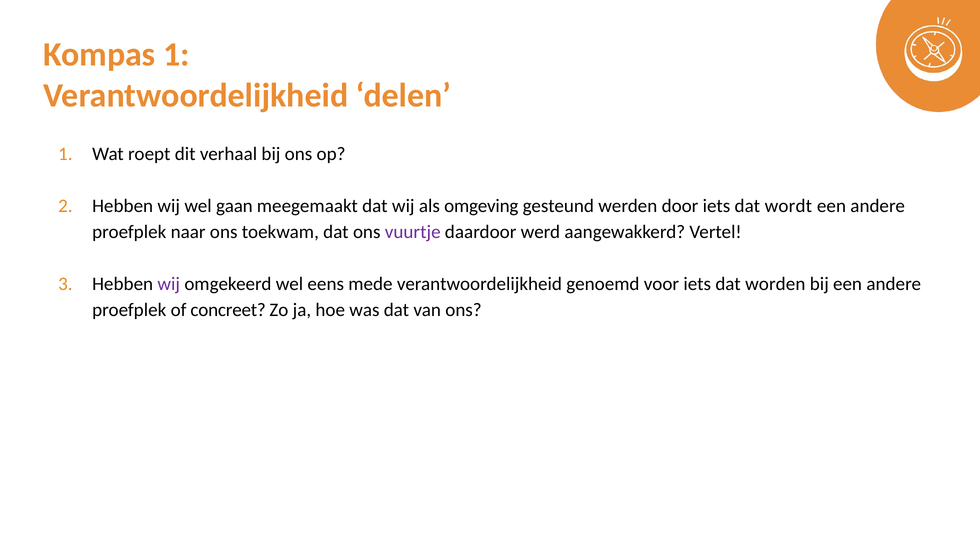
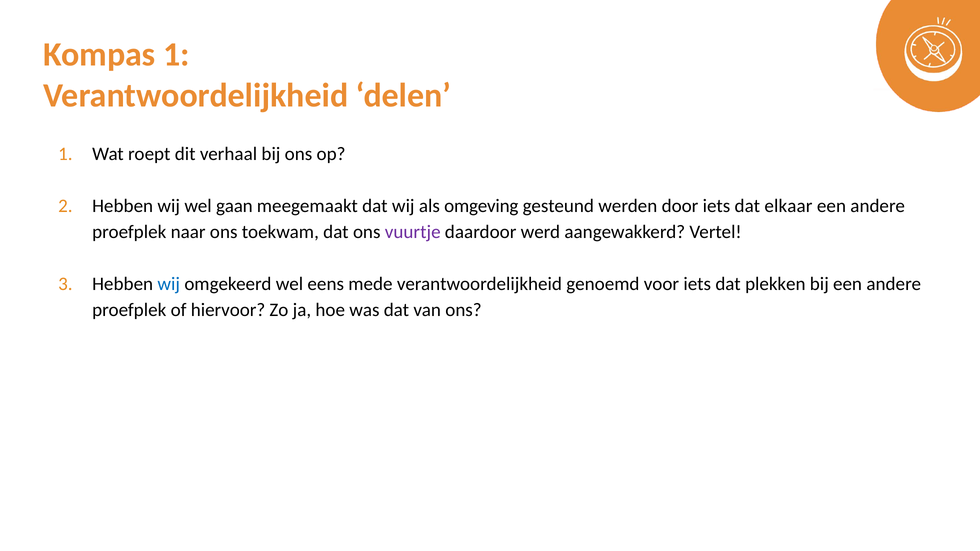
wordt: wordt -> elkaar (788, 206)
wij colour: purple -> blue (169, 284)
worden: worden -> plekken (775, 284)
concreet: concreet -> hiervoor (228, 310)
